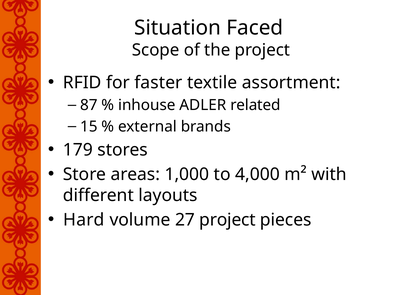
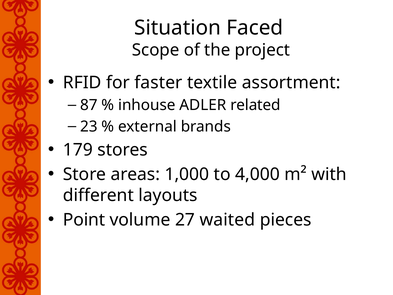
15: 15 -> 23 (89, 126)
Hard: Hard -> Point (84, 220)
27 project: project -> waited (227, 220)
